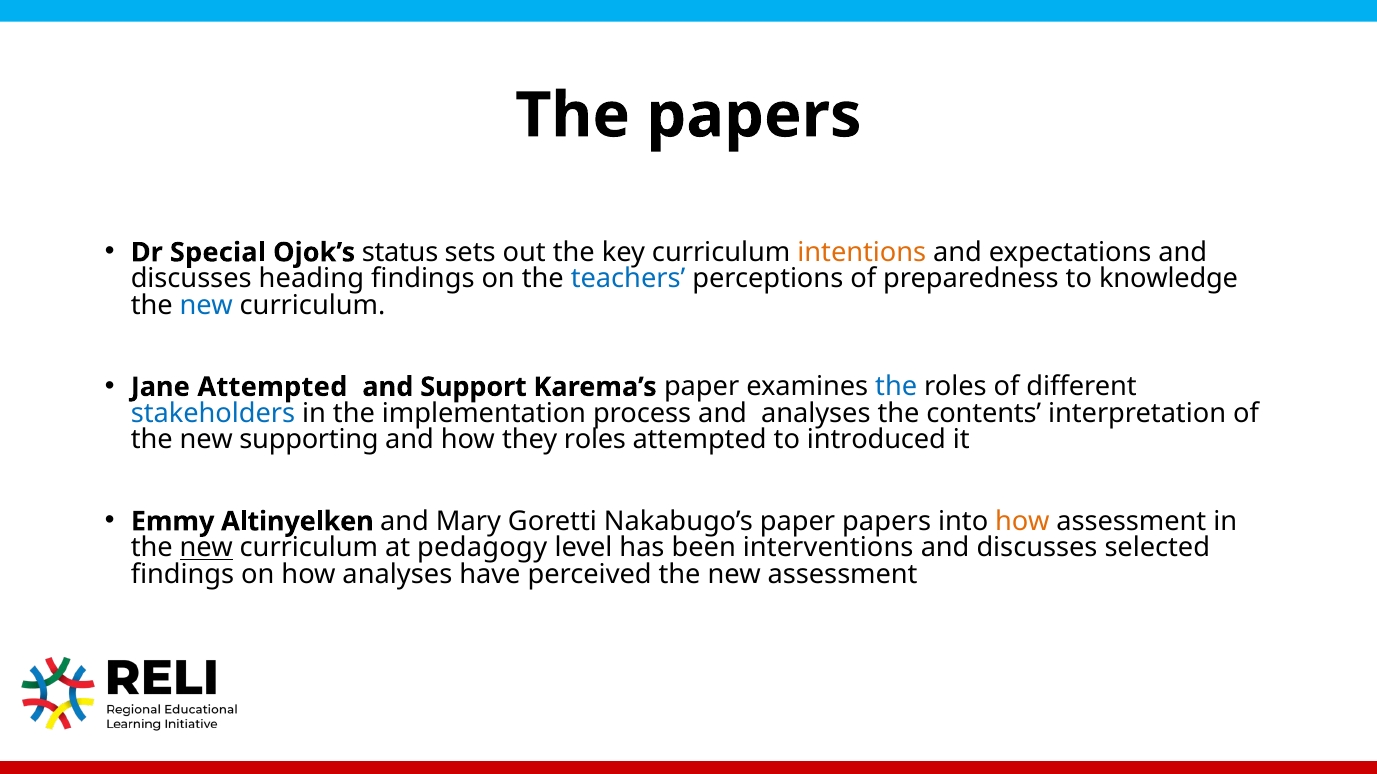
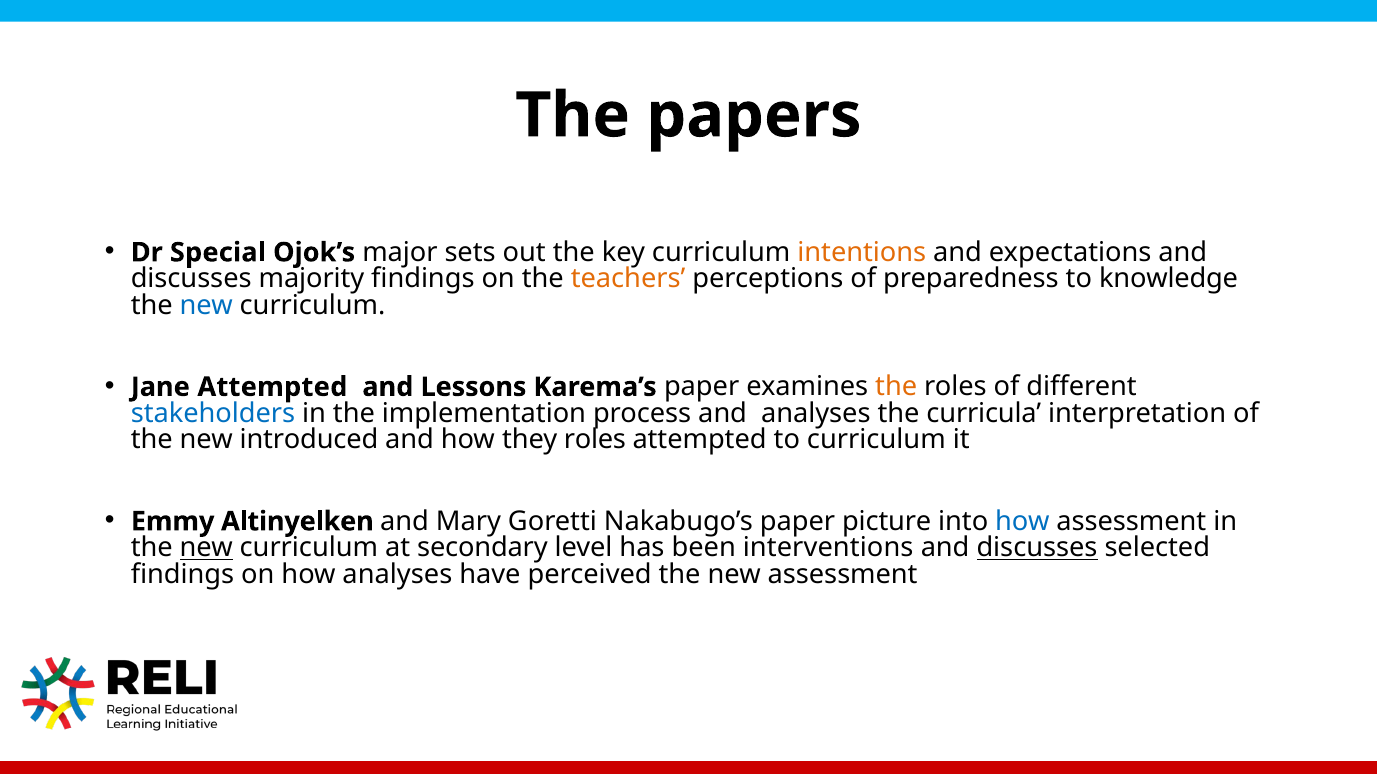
status: status -> major (400, 253)
heading: heading -> majority (311, 279)
teachers colour: blue -> orange (628, 279)
Support: Support -> Lessons (473, 387)
the colour: blue -> orange (896, 387)
contents: contents -> curricula (984, 414)
supporting: supporting -> introduced (309, 440)
to introduced: introduced -> curriculum (876, 440)
paper papers: papers -> picture (887, 522)
how colour: orange -> blue (1022, 522)
pedagogy: pedagogy -> secondary (482, 548)
discusses underline: none -> present (1037, 548)
